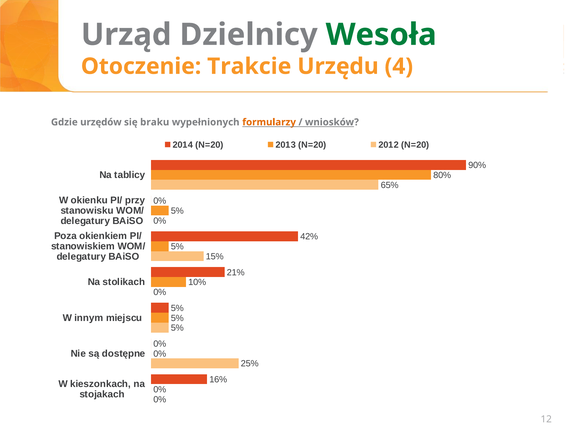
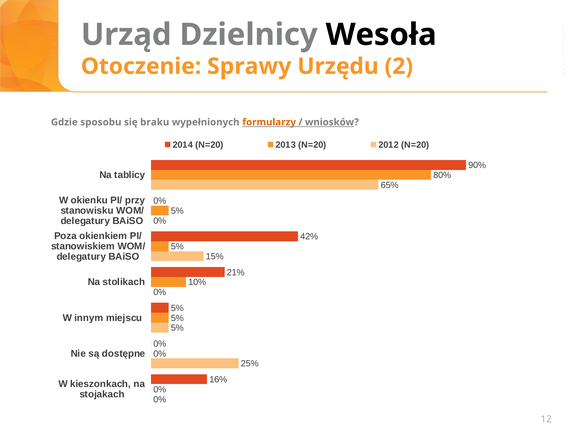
Wesoła colour: green -> black (381, 35)
Trakcie: Trakcie -> Sprawy (249, 66)
4: 4 -> 2 (399, 66)
urzędów: urzędów -> sposobu (101, 122)
